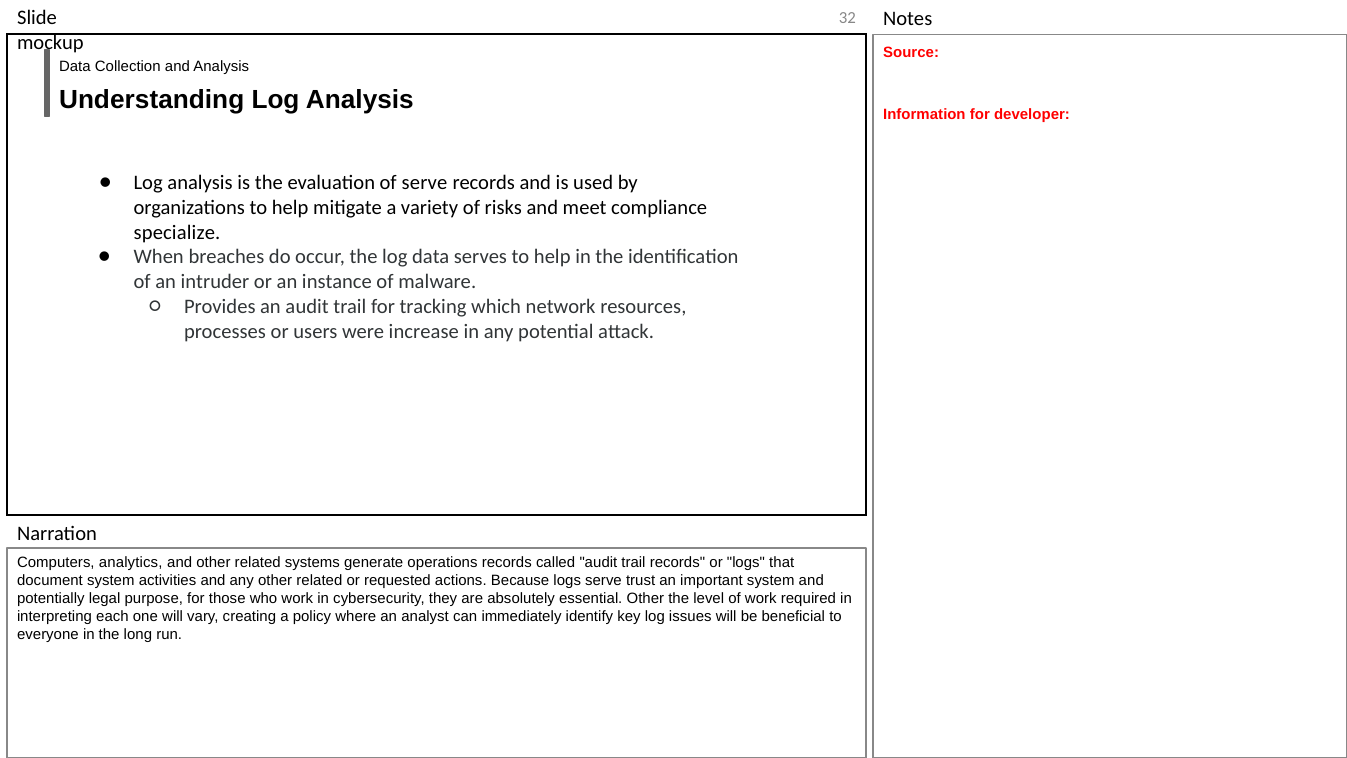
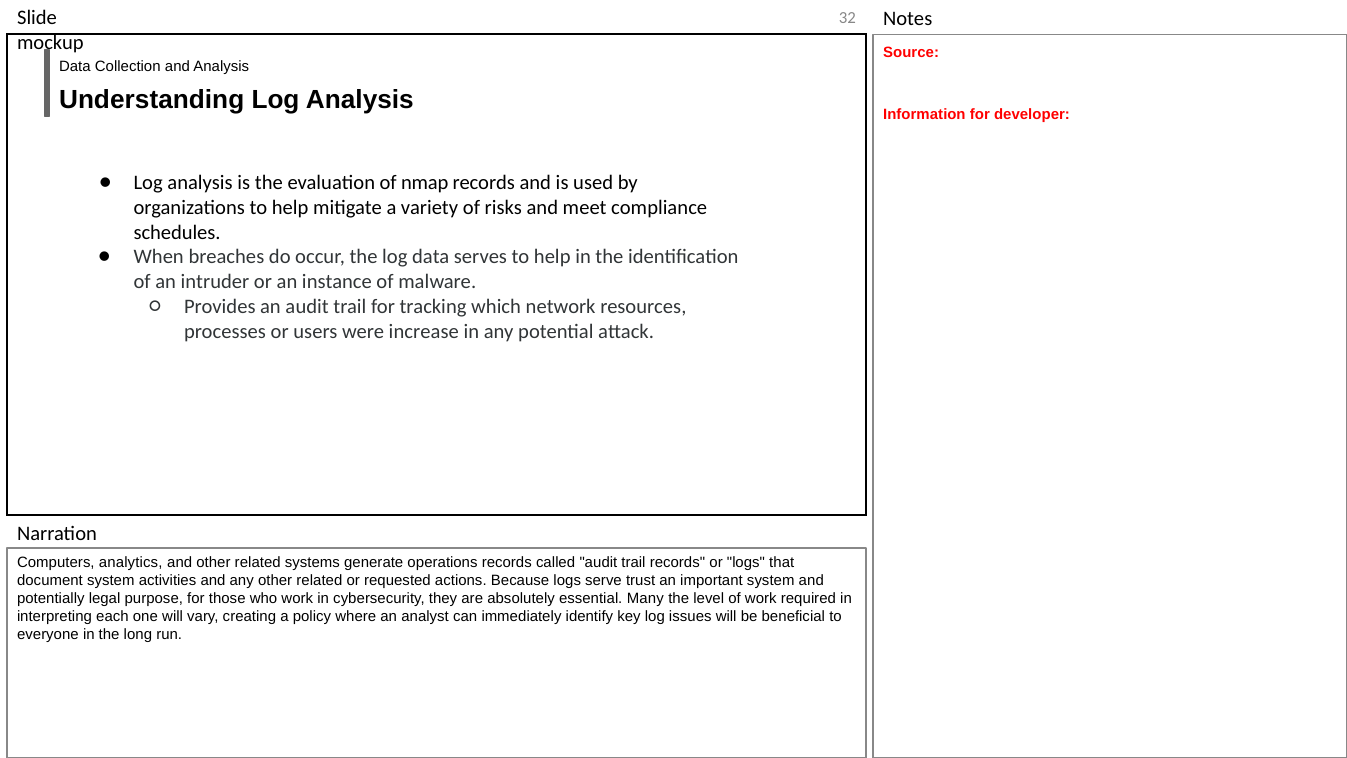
of serve: serve -> nmap (425, 183)
specialize: specialize -> schedules (177, 232)
essential Other: Other -> Many (645, 599)
